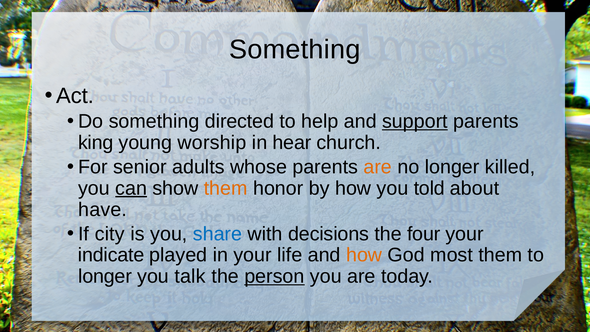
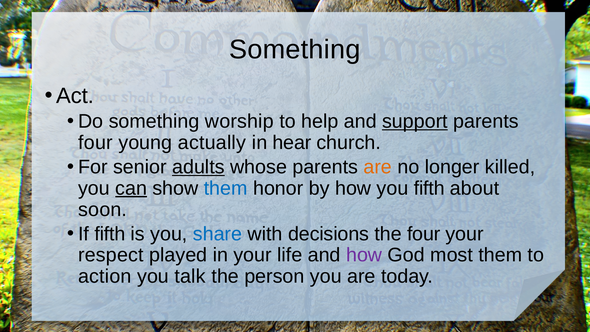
directed: directed -> worship (239, 121)
king: king -> four (96, 143)
worship: worship -> actually (212, 143)
adults underline: none -> present (198, 167)
them colour: orange -> blue (226, 188)
you told: told -> fifth (429, 188)
have: have -> soon (103, 209)
If city: city -> fifth (110, 234)
indicate: indicate -> respect (111, 255)
how colour: orange -> purple (364, 255)
longer: longer -> action (105, 276)
person underline: present -> none (274, 276)
